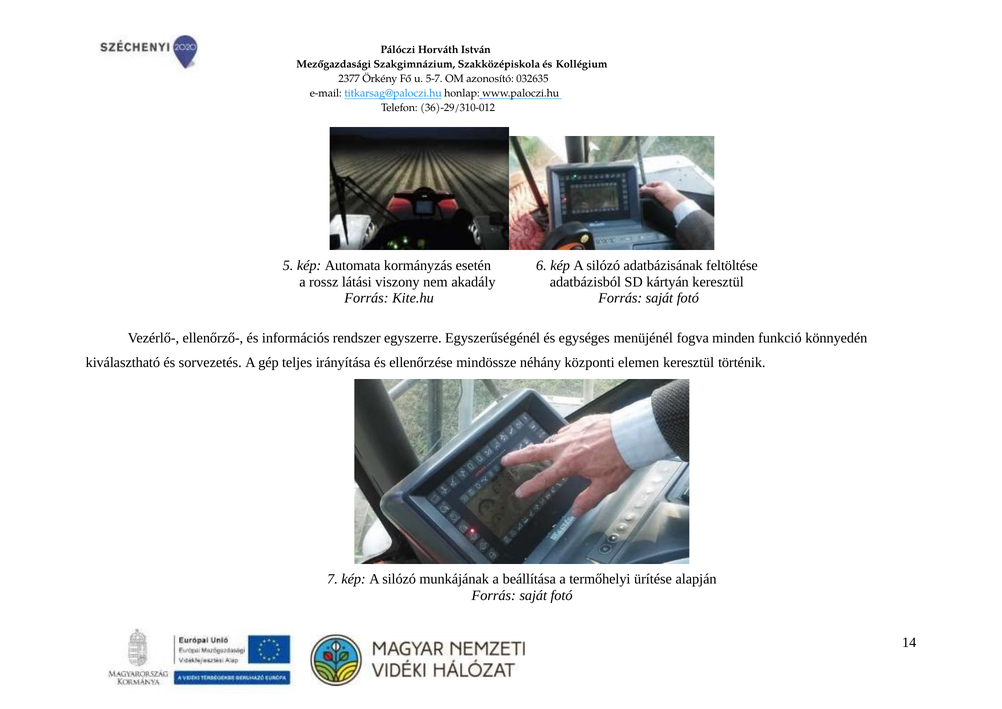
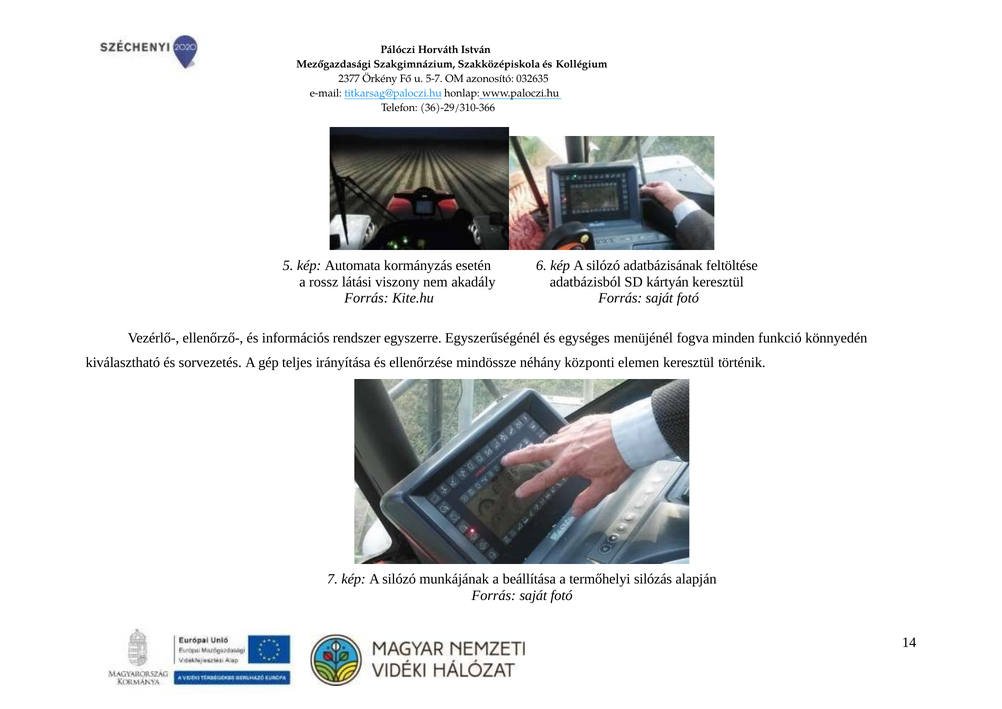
36)-29/310-012: 36)-29/310-012 -> 36)-29/310-366 (458, 108)
ürítése: ürítése -> silózás (653, 579)
